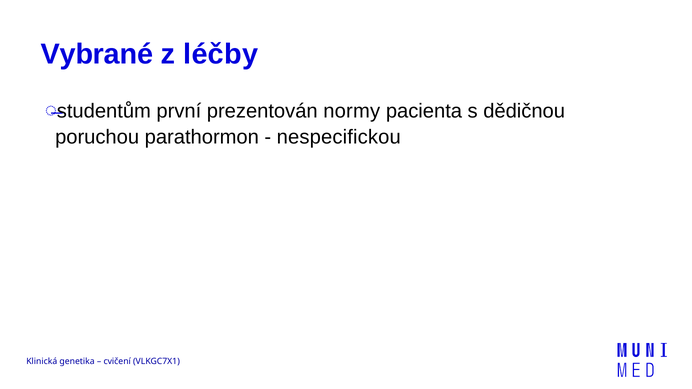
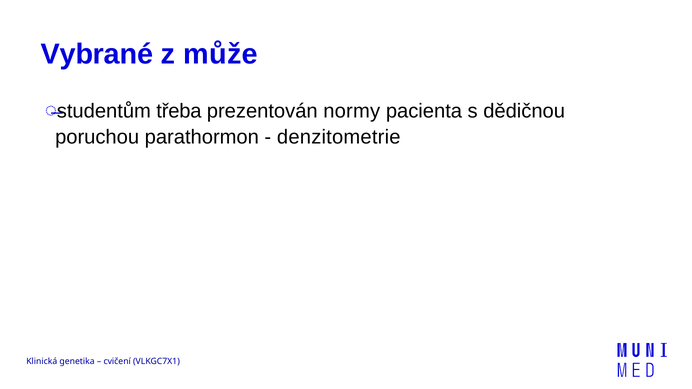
léčby: léčby -> může (221, 54)
první: první -> třeba (179, 111)
nespecifickou: nespecifickou -> denzitometrie (339, 137)
